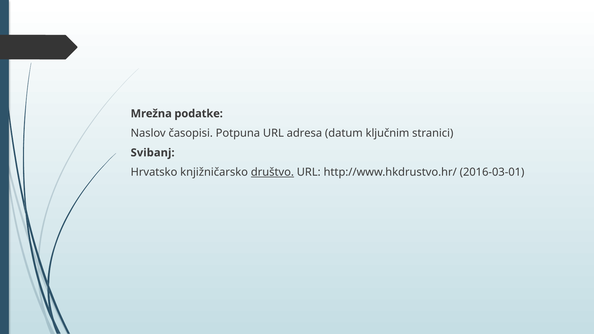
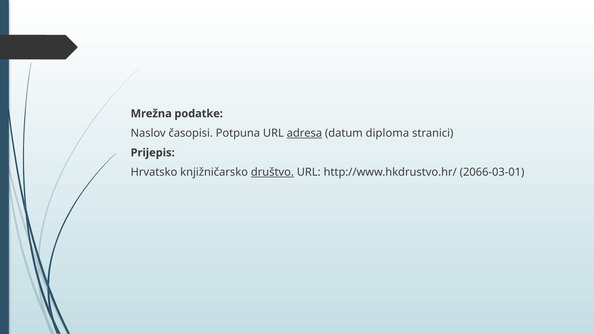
adresa underline: none -> present (304, 133)
ključnim: ključnim -> diploma (387, 133)
Svibanj: Svibanj -> Prijepis (153, 153)
2016-03-01: 2016-03-01 -> 2066-03-01 (492, 172)
